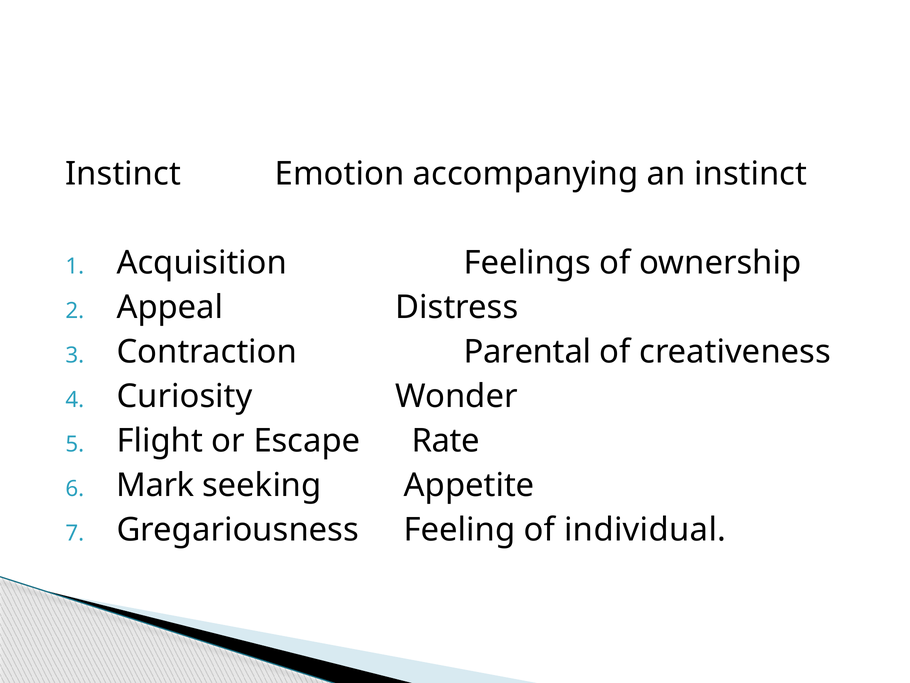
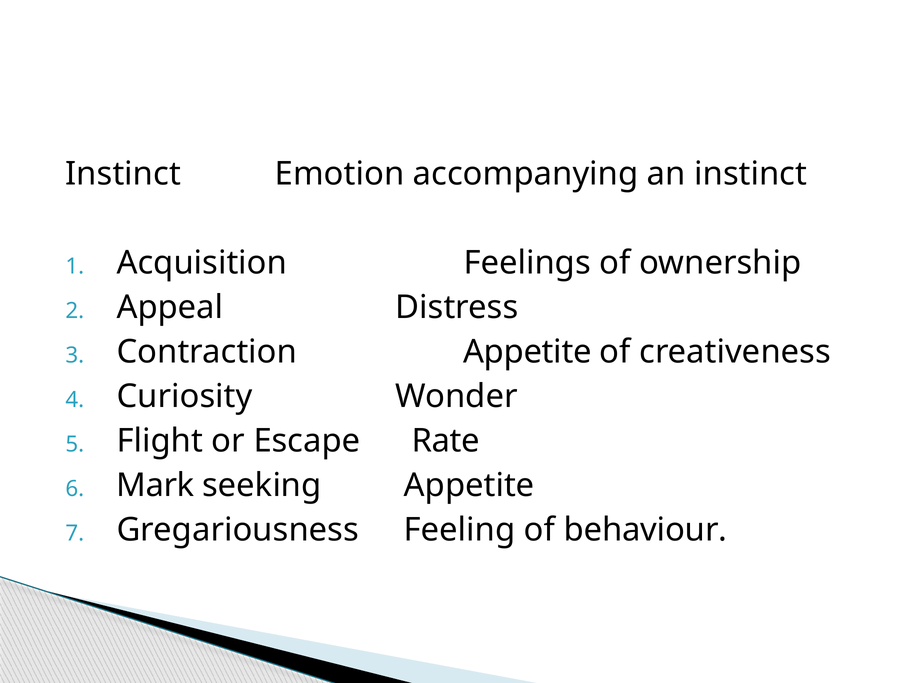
Contraction Parental: Parental -> Appetite (527, 352)
individual: individual -> behaviour (645, 530)
